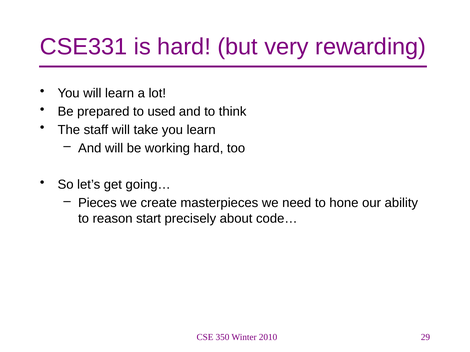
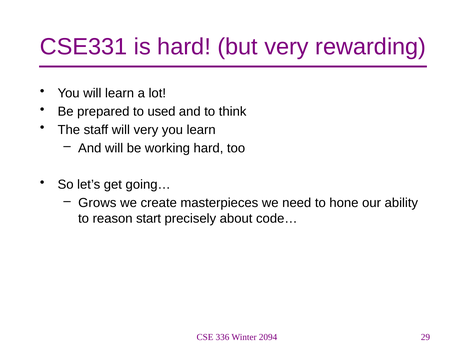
will take: take -> very (146, 130)
Pieces: Pieces -> Grows (97, 203)
350: 350 -> 336 (223, 337)
2010: 2010 -> 2094 (268, 337)
